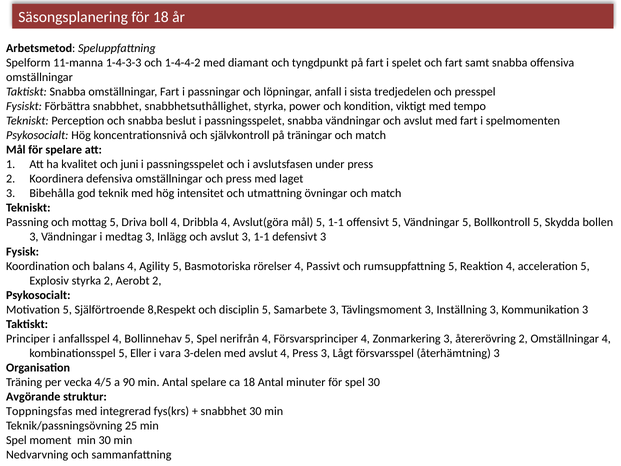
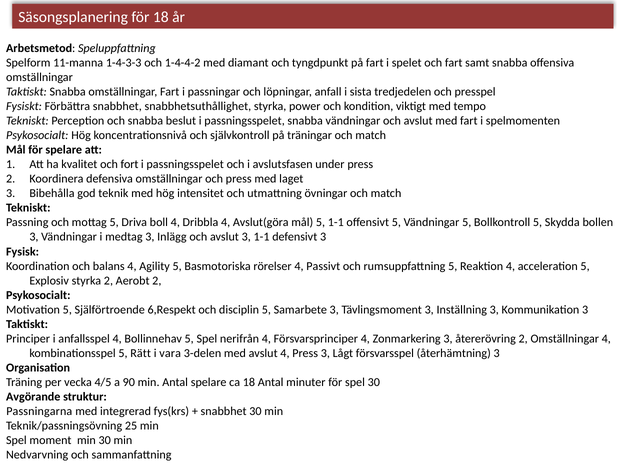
juni: juni -> fort (129, 164)
8,Respekt: 8,Respekt -> 6,Respekt (172, 309)
Eller: Eller -> Rätt (141, 353)
Toppningsfas: Toppningsfas -> Passningarna (39, 411)
